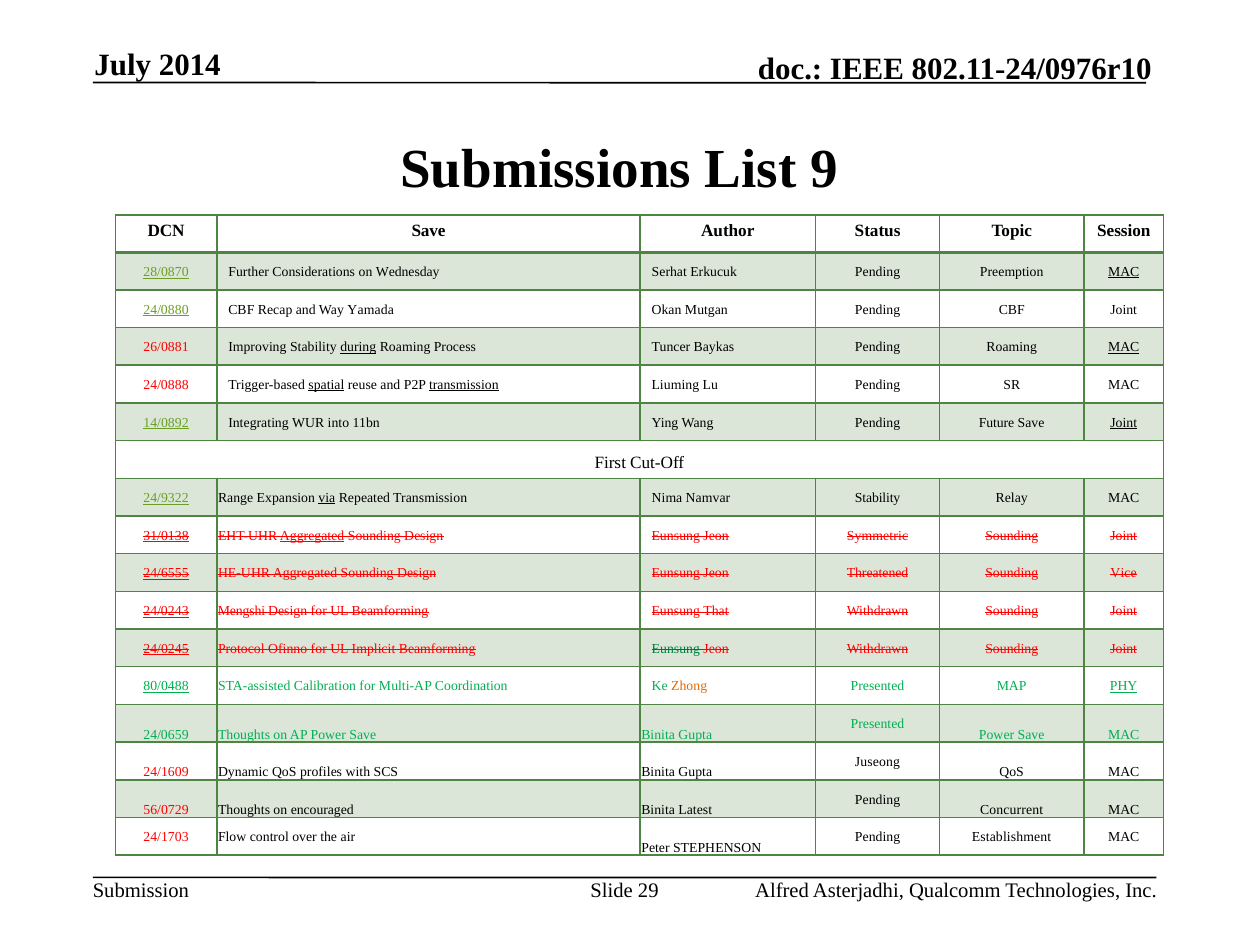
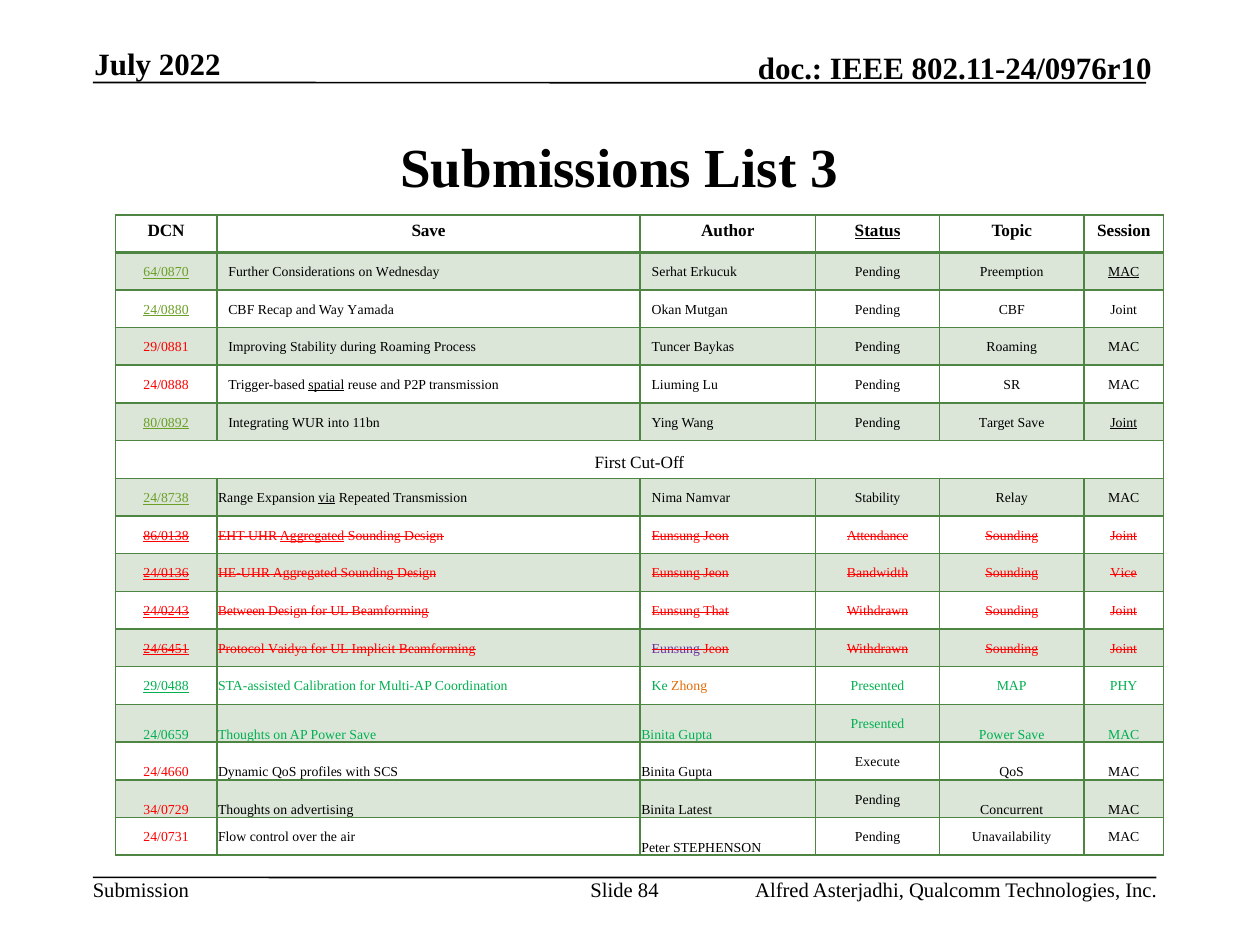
2014: 2014 -> 2022 (190, 66)
9: 9 -> 3 (824, 169)
Status underline: none -> present (878, 231)
28/0870: 28/0870 -> 64/0870 (166, 272)
26/0881: 26/0881 -> 29/0881 (166, 347)
during underline: present -> none (358, 347)
MAC underline: present -> none (1124, 347)
transmission underline: present -> none (464, 385)
14/0892: 14/0892 -> 80/0892 (166, 423)
Future: Future -> Target (997, 423)
24/9322: 24/9322 -> 24/8738 (166, 498)
31/0138: 31/0138 -> 86/0138 (166, 536)
Symmetric: Symmetric -> Attendance (878, 536)
24/6555: 24/6555 -> 24/0136 (166, 573)
Threatened: Threatened -> Bandwidth (877, 573)
Mengshi: Mengshi -> Between (241, 611)
24/0245: 24/0245 -> 24/6451 (166, 649)
Ofinno: Ofinno -> Vaidya (288, 649)
Eunsung colour: green -> purple (676, 649)
80/0488: 80/0488 -> 29/0488 (166, 687)
PHY underline: present -> none (1124, 687)
Juseong: Juseong -> Execute (877, 762)
24/1609: 24/1609 -> 24/4660 (166, 773)
56/0729: 56/0729 -> 34/0729 (166, 810)
encouraged: encouraged -> advertising (322, 810)
24/1703: 24/1703 -> 24/0731 (166, 837)
Establishment: Establishment -> Unavailability (1012, 837)
29: 29 -> 84 (648, 891)
